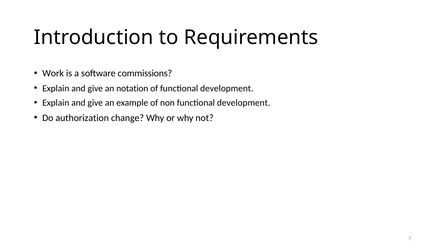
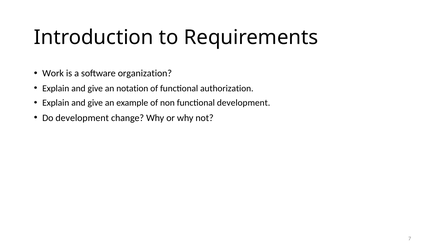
commissions: commissions -> organization (145, 73)
of functional development: development -> authorization (227, 88)
Do authorization: authorization -> development (82, 118)
